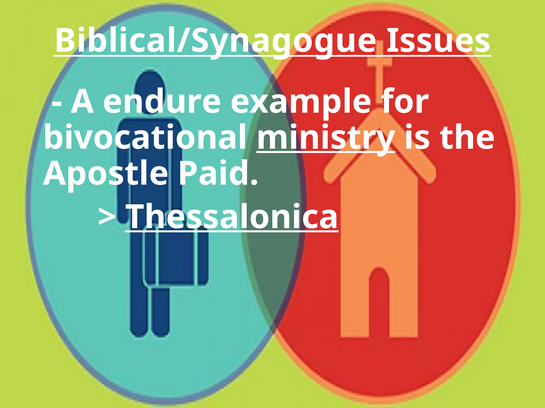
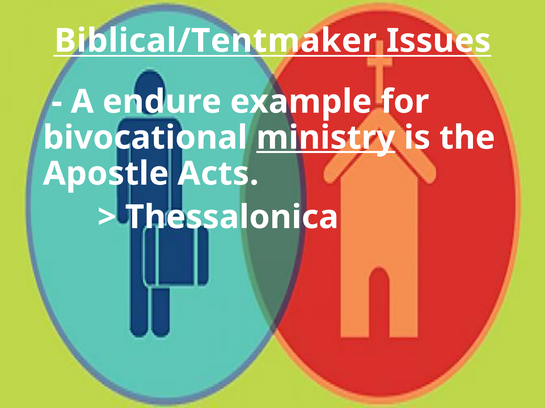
Biblical/Synagogue: Biblical/Synagogue -> Biblical/Tentmaker (215, 41)
Paid: Paid -> Acts (218, 174)
Thessalonica underline: present -> none (232, 218)
